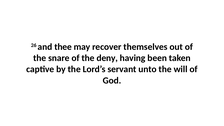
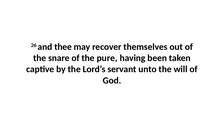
deny: deny -> pure (107, 58)
